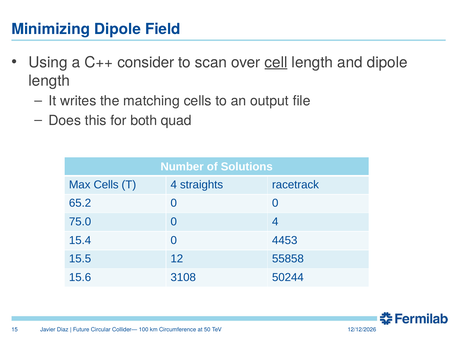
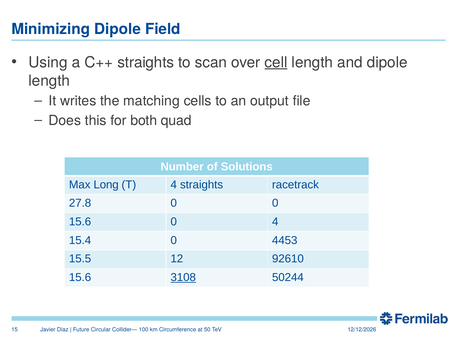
C++ consider: consider -> straights (146, 62)
Max Cells: Cells -> Long (106, 184)
65.2: 65.2 -> 27.8 (80, 203)
75.0: 75.0 -> 15.6 (80, 222)
55858: 55858 -> 92610 (288, 259)
3108 underline: none -> present (183, 277)
